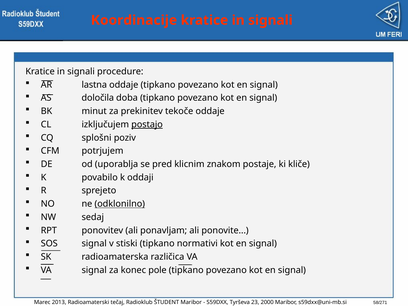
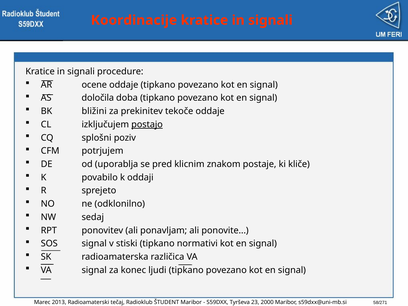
lastna: lastna -> ocene (94, 85)
minut: minut -> bližini (94, 111)
odklonilno underline: present -> none (120, 204)
pole: pole -> ljudi (157, 270)
